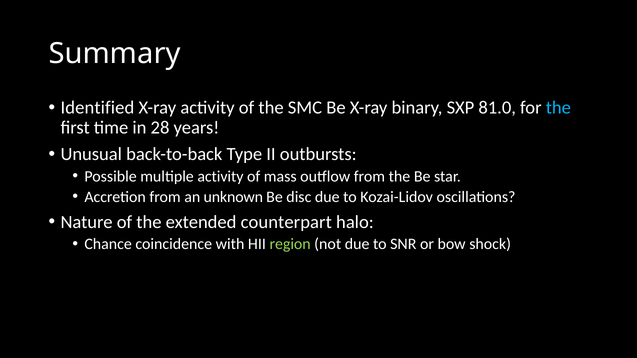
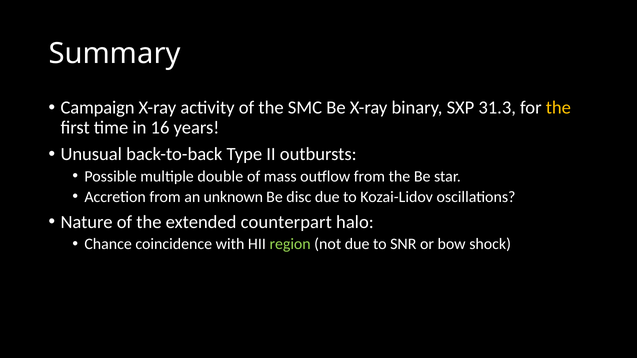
Identified: Identified -> Campaign (98, 108)
81.0: 81.0 -> 31.3 (497, 108)
the colour: light blue -> yellow (558, 108)
28: 28 -> 16 (160, 128)
multiple activity: activity -> double (220, 176)
